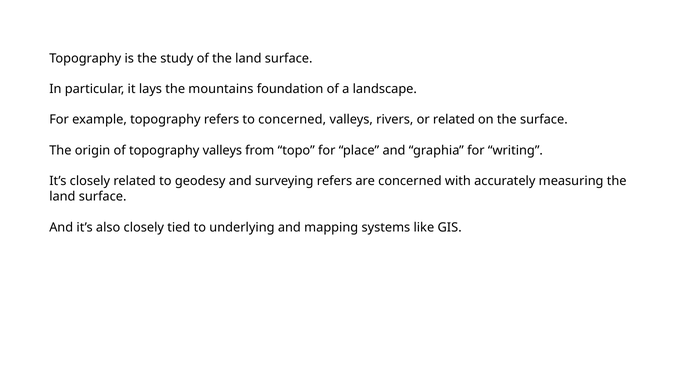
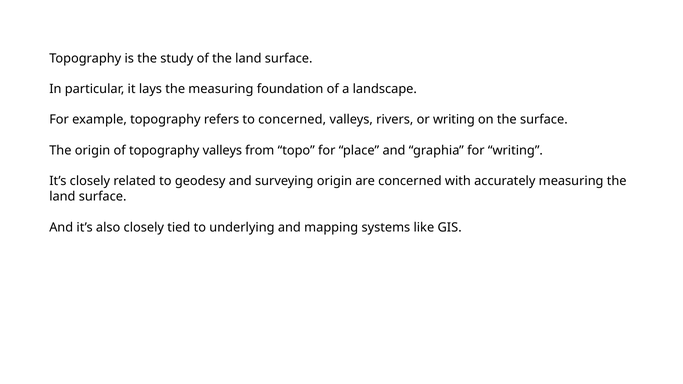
the mountains: mountains -> measuring (221, 89)
or related: related -> writing (454, 120)
surveying refers: refers -> origin (334, 181)
